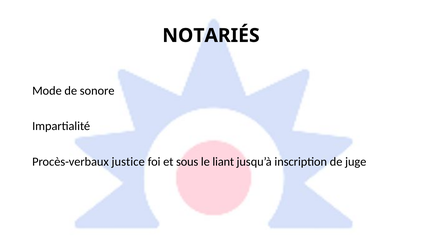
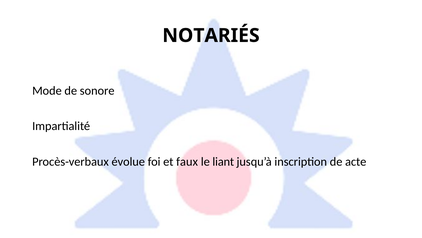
justice: justice -> évolue (128, 161)
sous: sous -> faux (187, 161)
juge: juge -> acte (356, 161)
